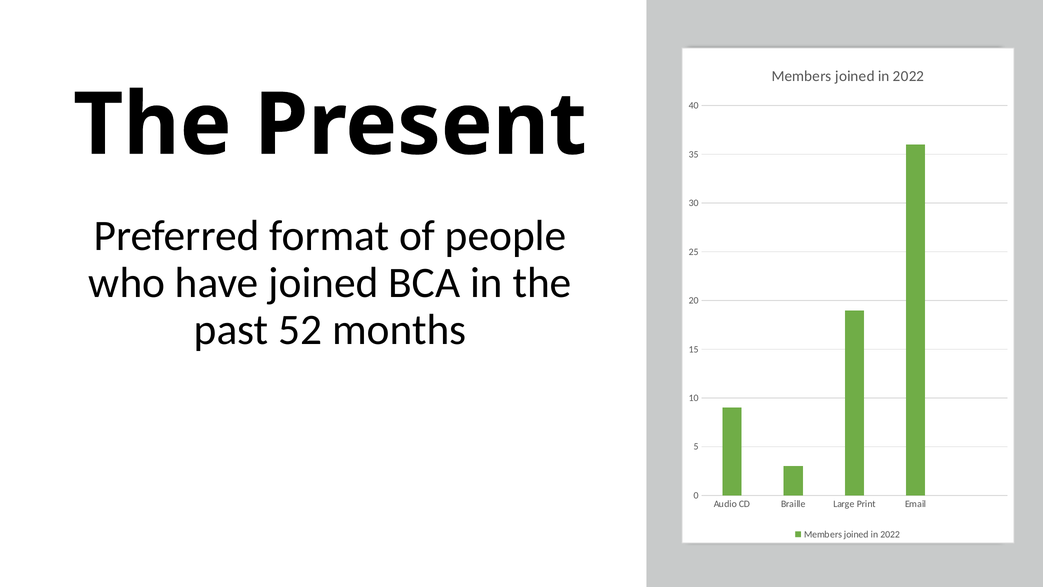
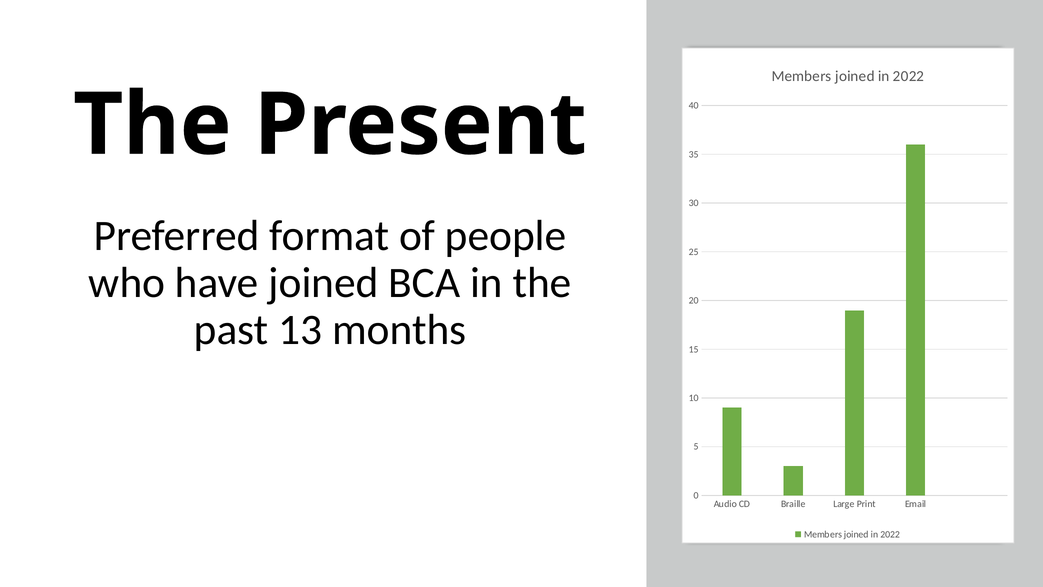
52: 52 -> 13 (300, 329)
